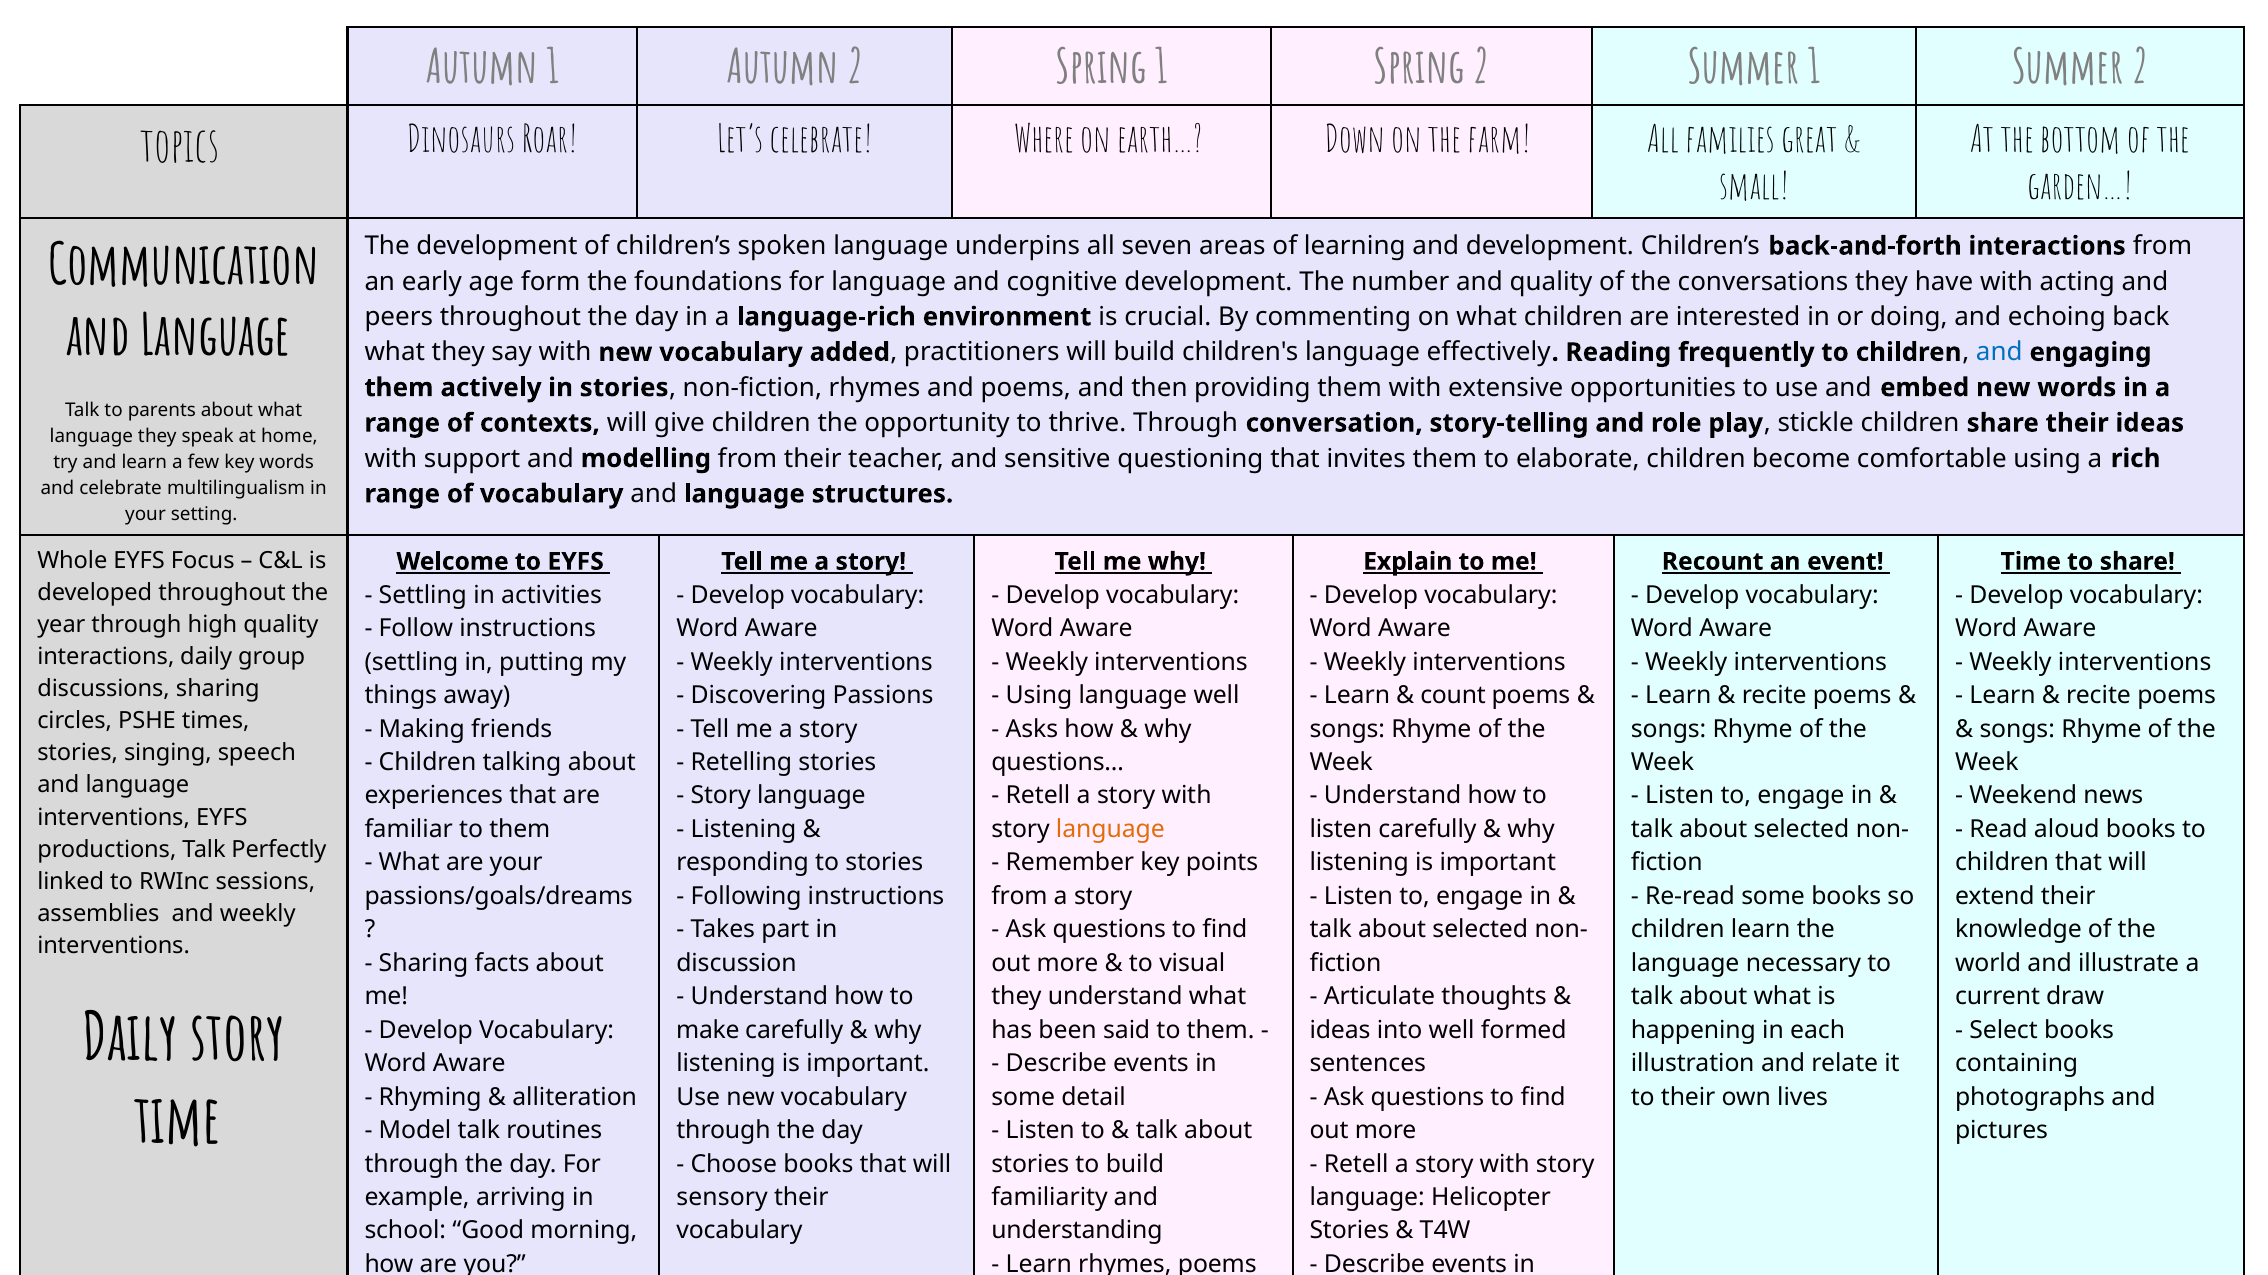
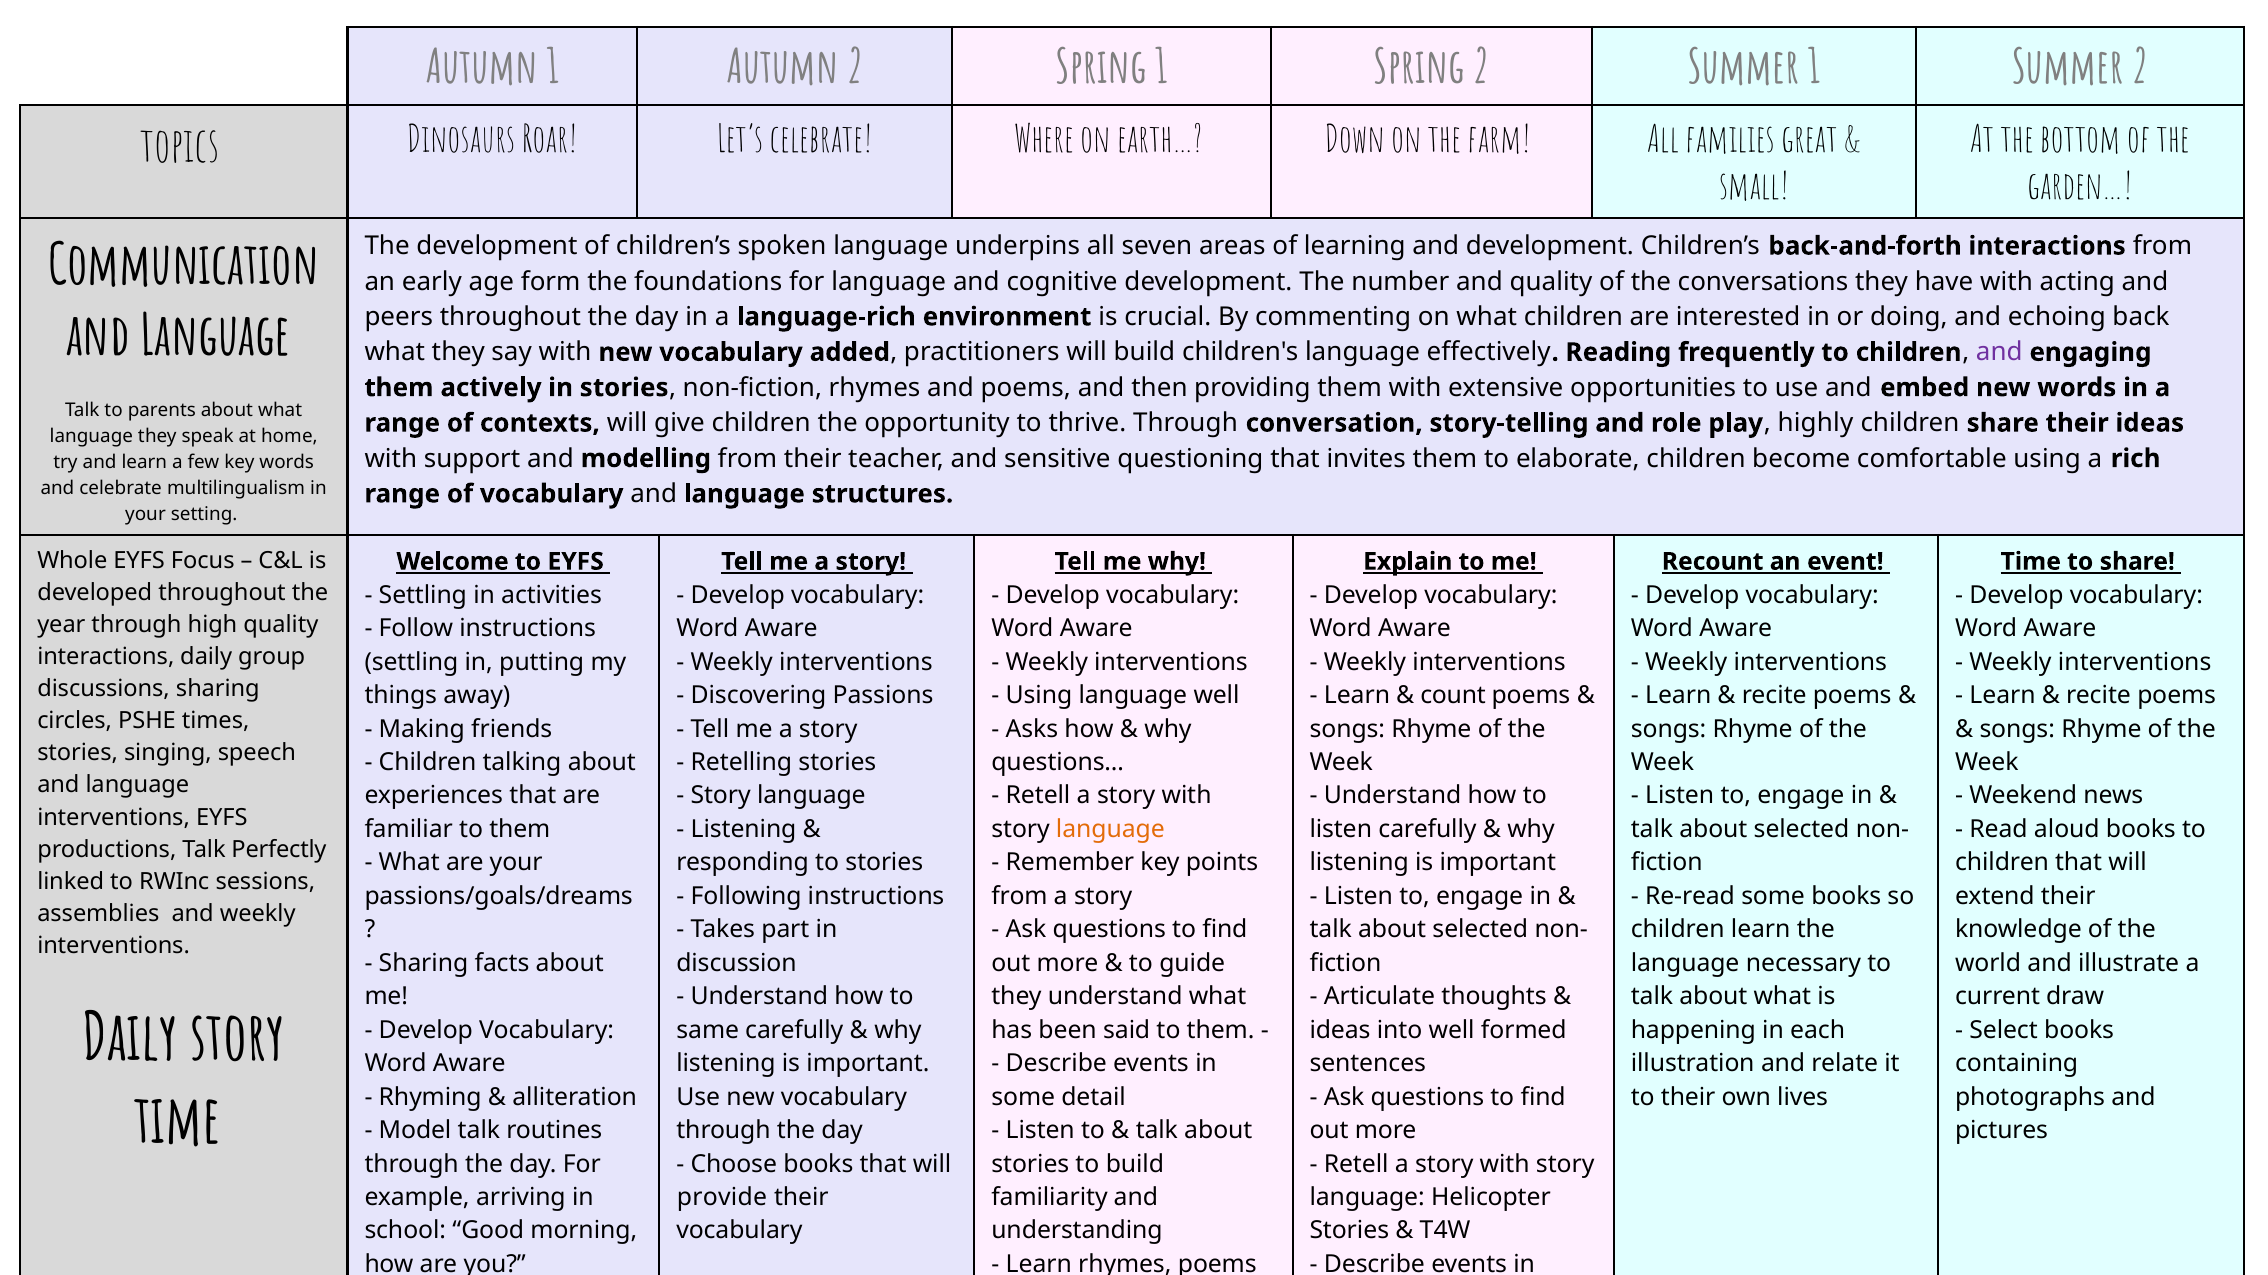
and colour: blue -> purple (1999, 352)
stickle: stickle -> highly (1815, 423)
visual: visual -> guide (1192, 964)
make: make -> same (708, 1031)
sensory: sensory -> provide (722, 1198)
